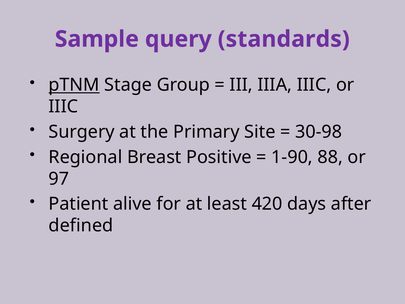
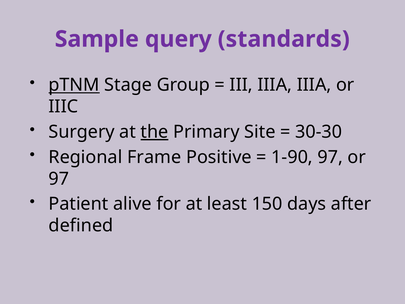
IIIA IIIC: IIIC -> IIIA (314, 85)
the underline: none -> present (155, 132)
30-98: 30-98 -> 30-30 (319, 132)
Breast: Breast -> Frame (154, 157)
1-90 88: 88 -> 97 (330, 157)
420: 420 -> 150 (267, 204)
